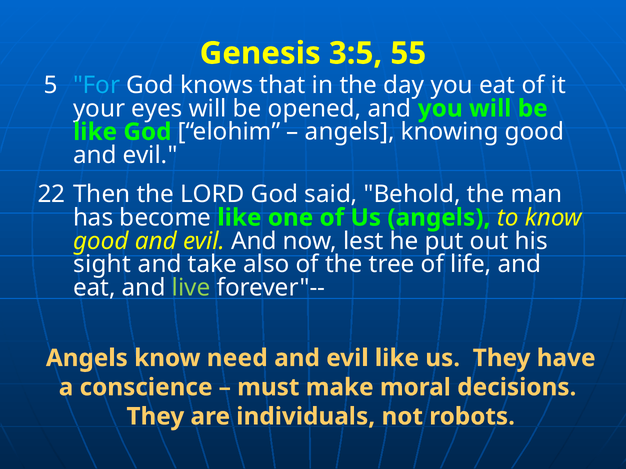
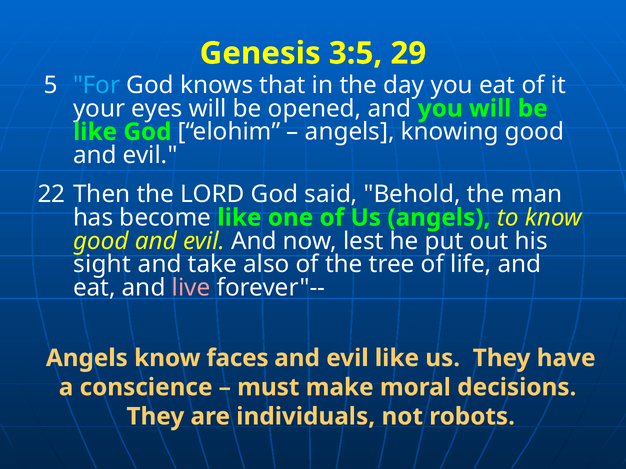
55: 55 -> 29 (408, 53)
live colour: light green -> pink (191, 288)
need: need -> faces (237, 358)
